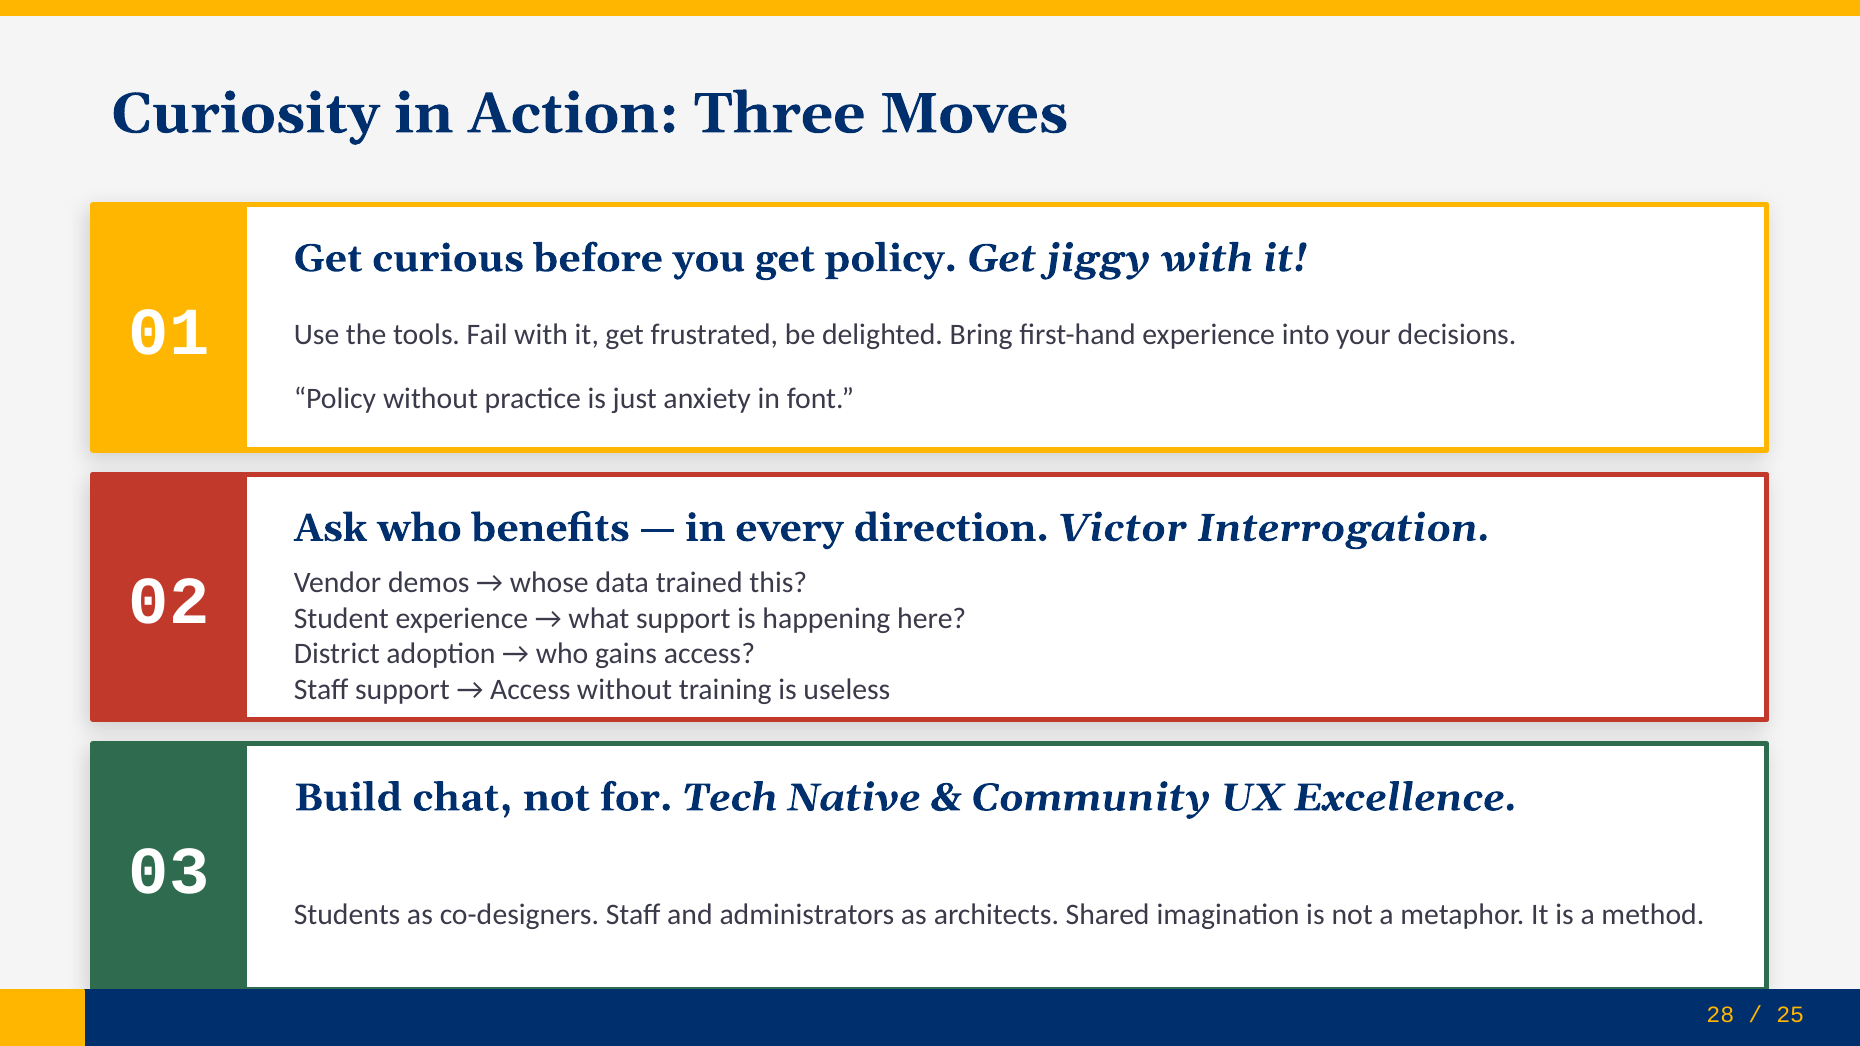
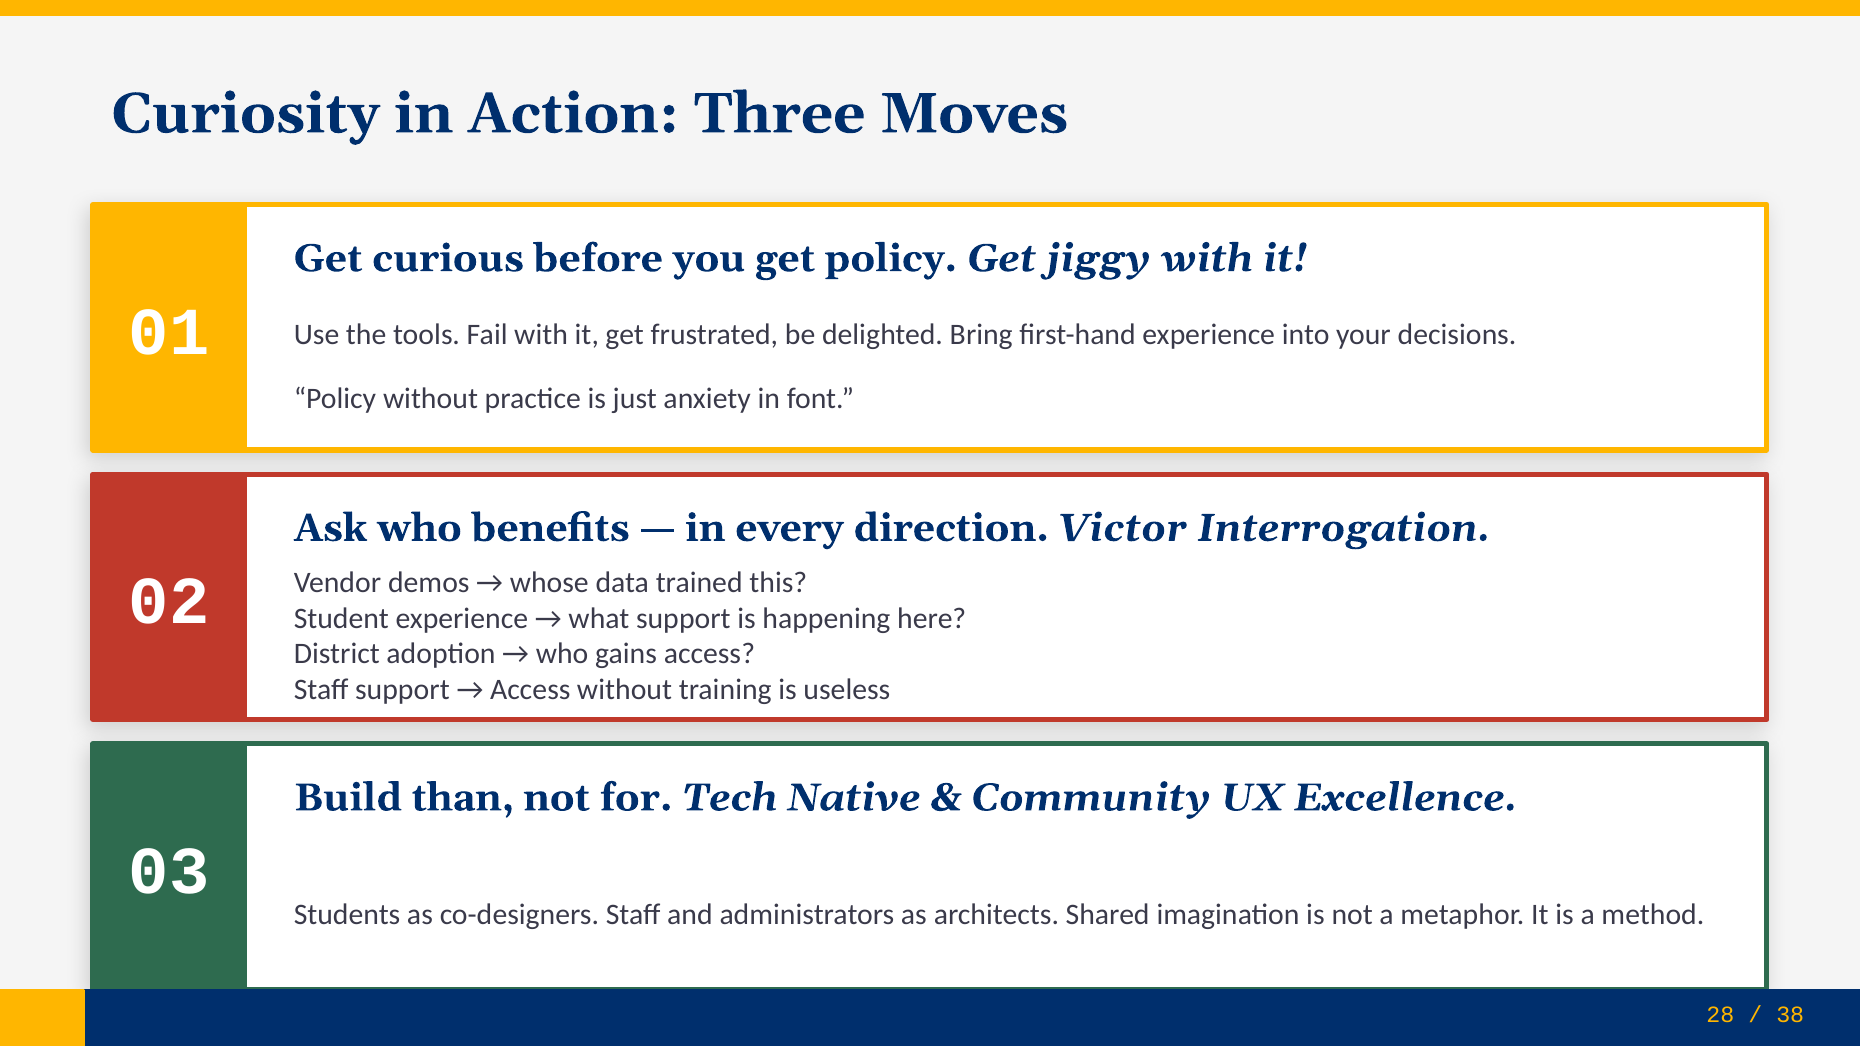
chat: chat -> than (463, 798)
25: 25 -> 38 (1790, 1015)
